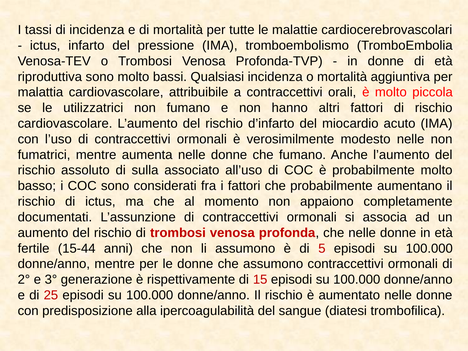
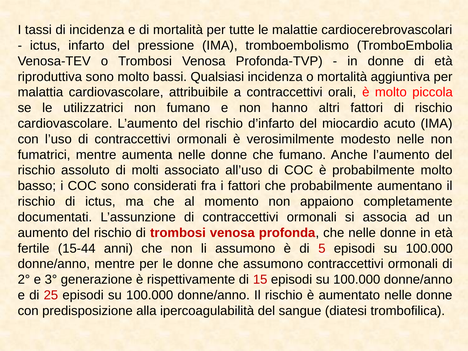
sulla: sulla -> molti (145, 170)
